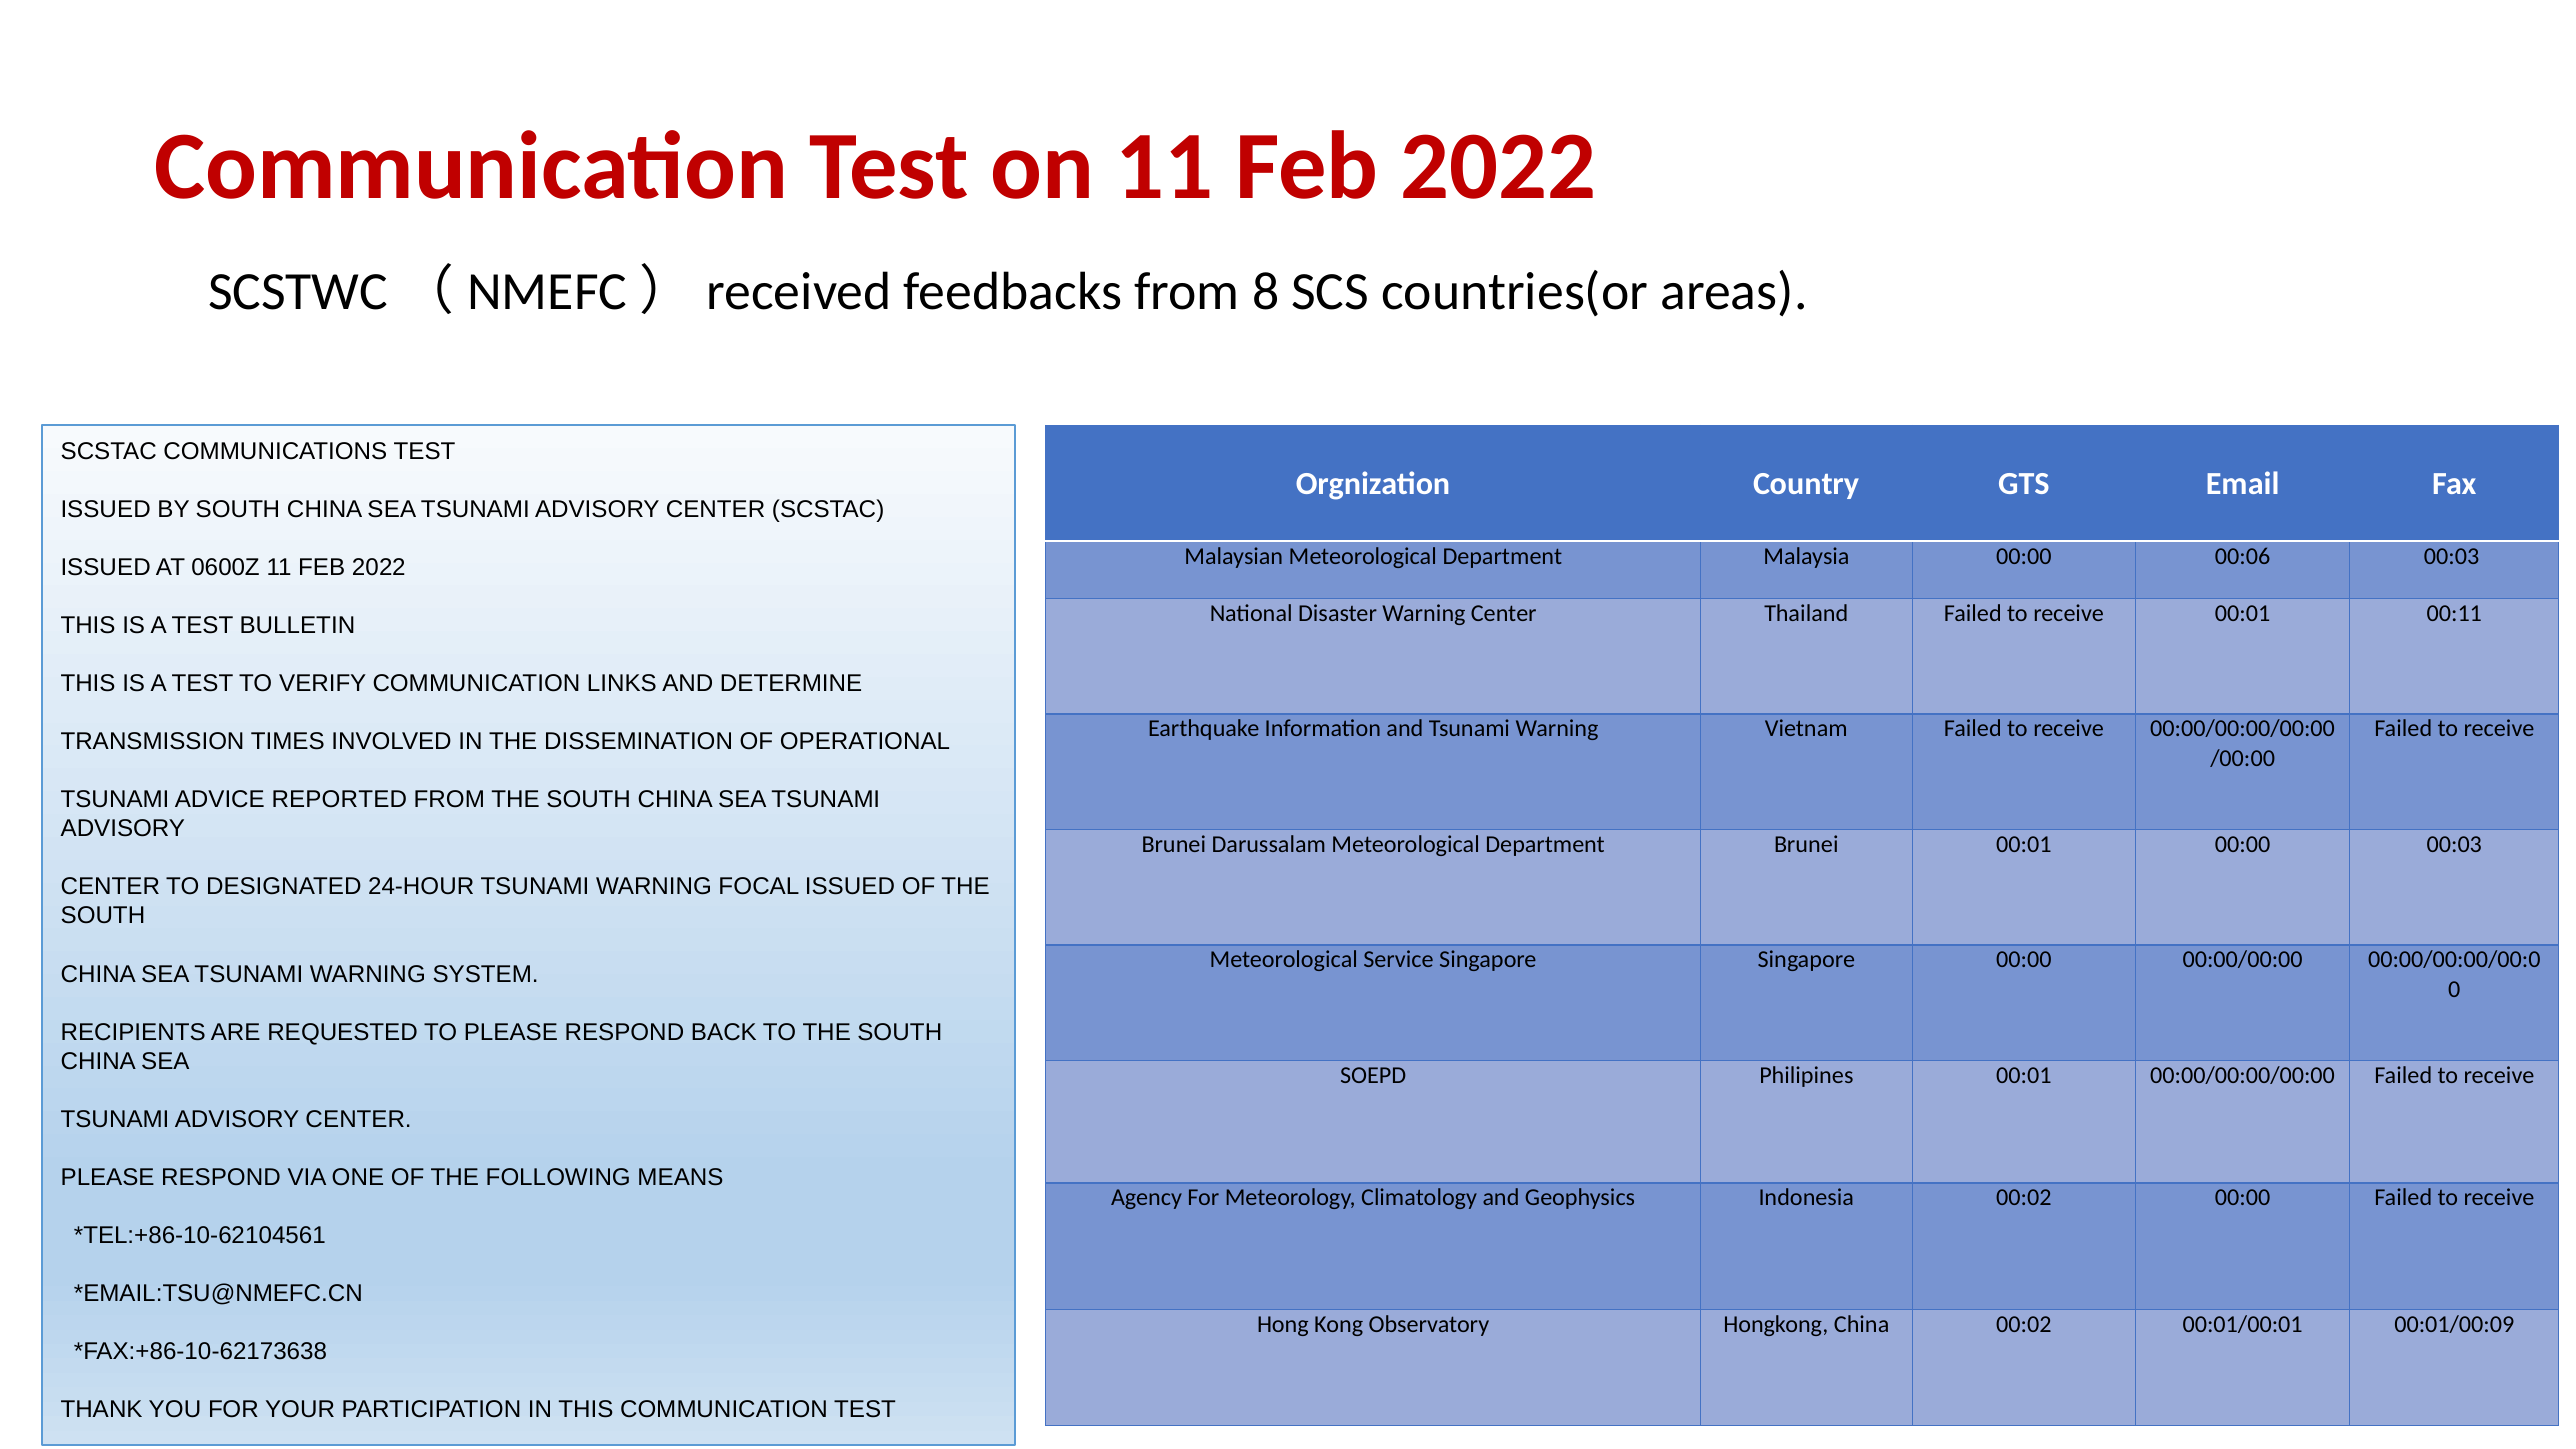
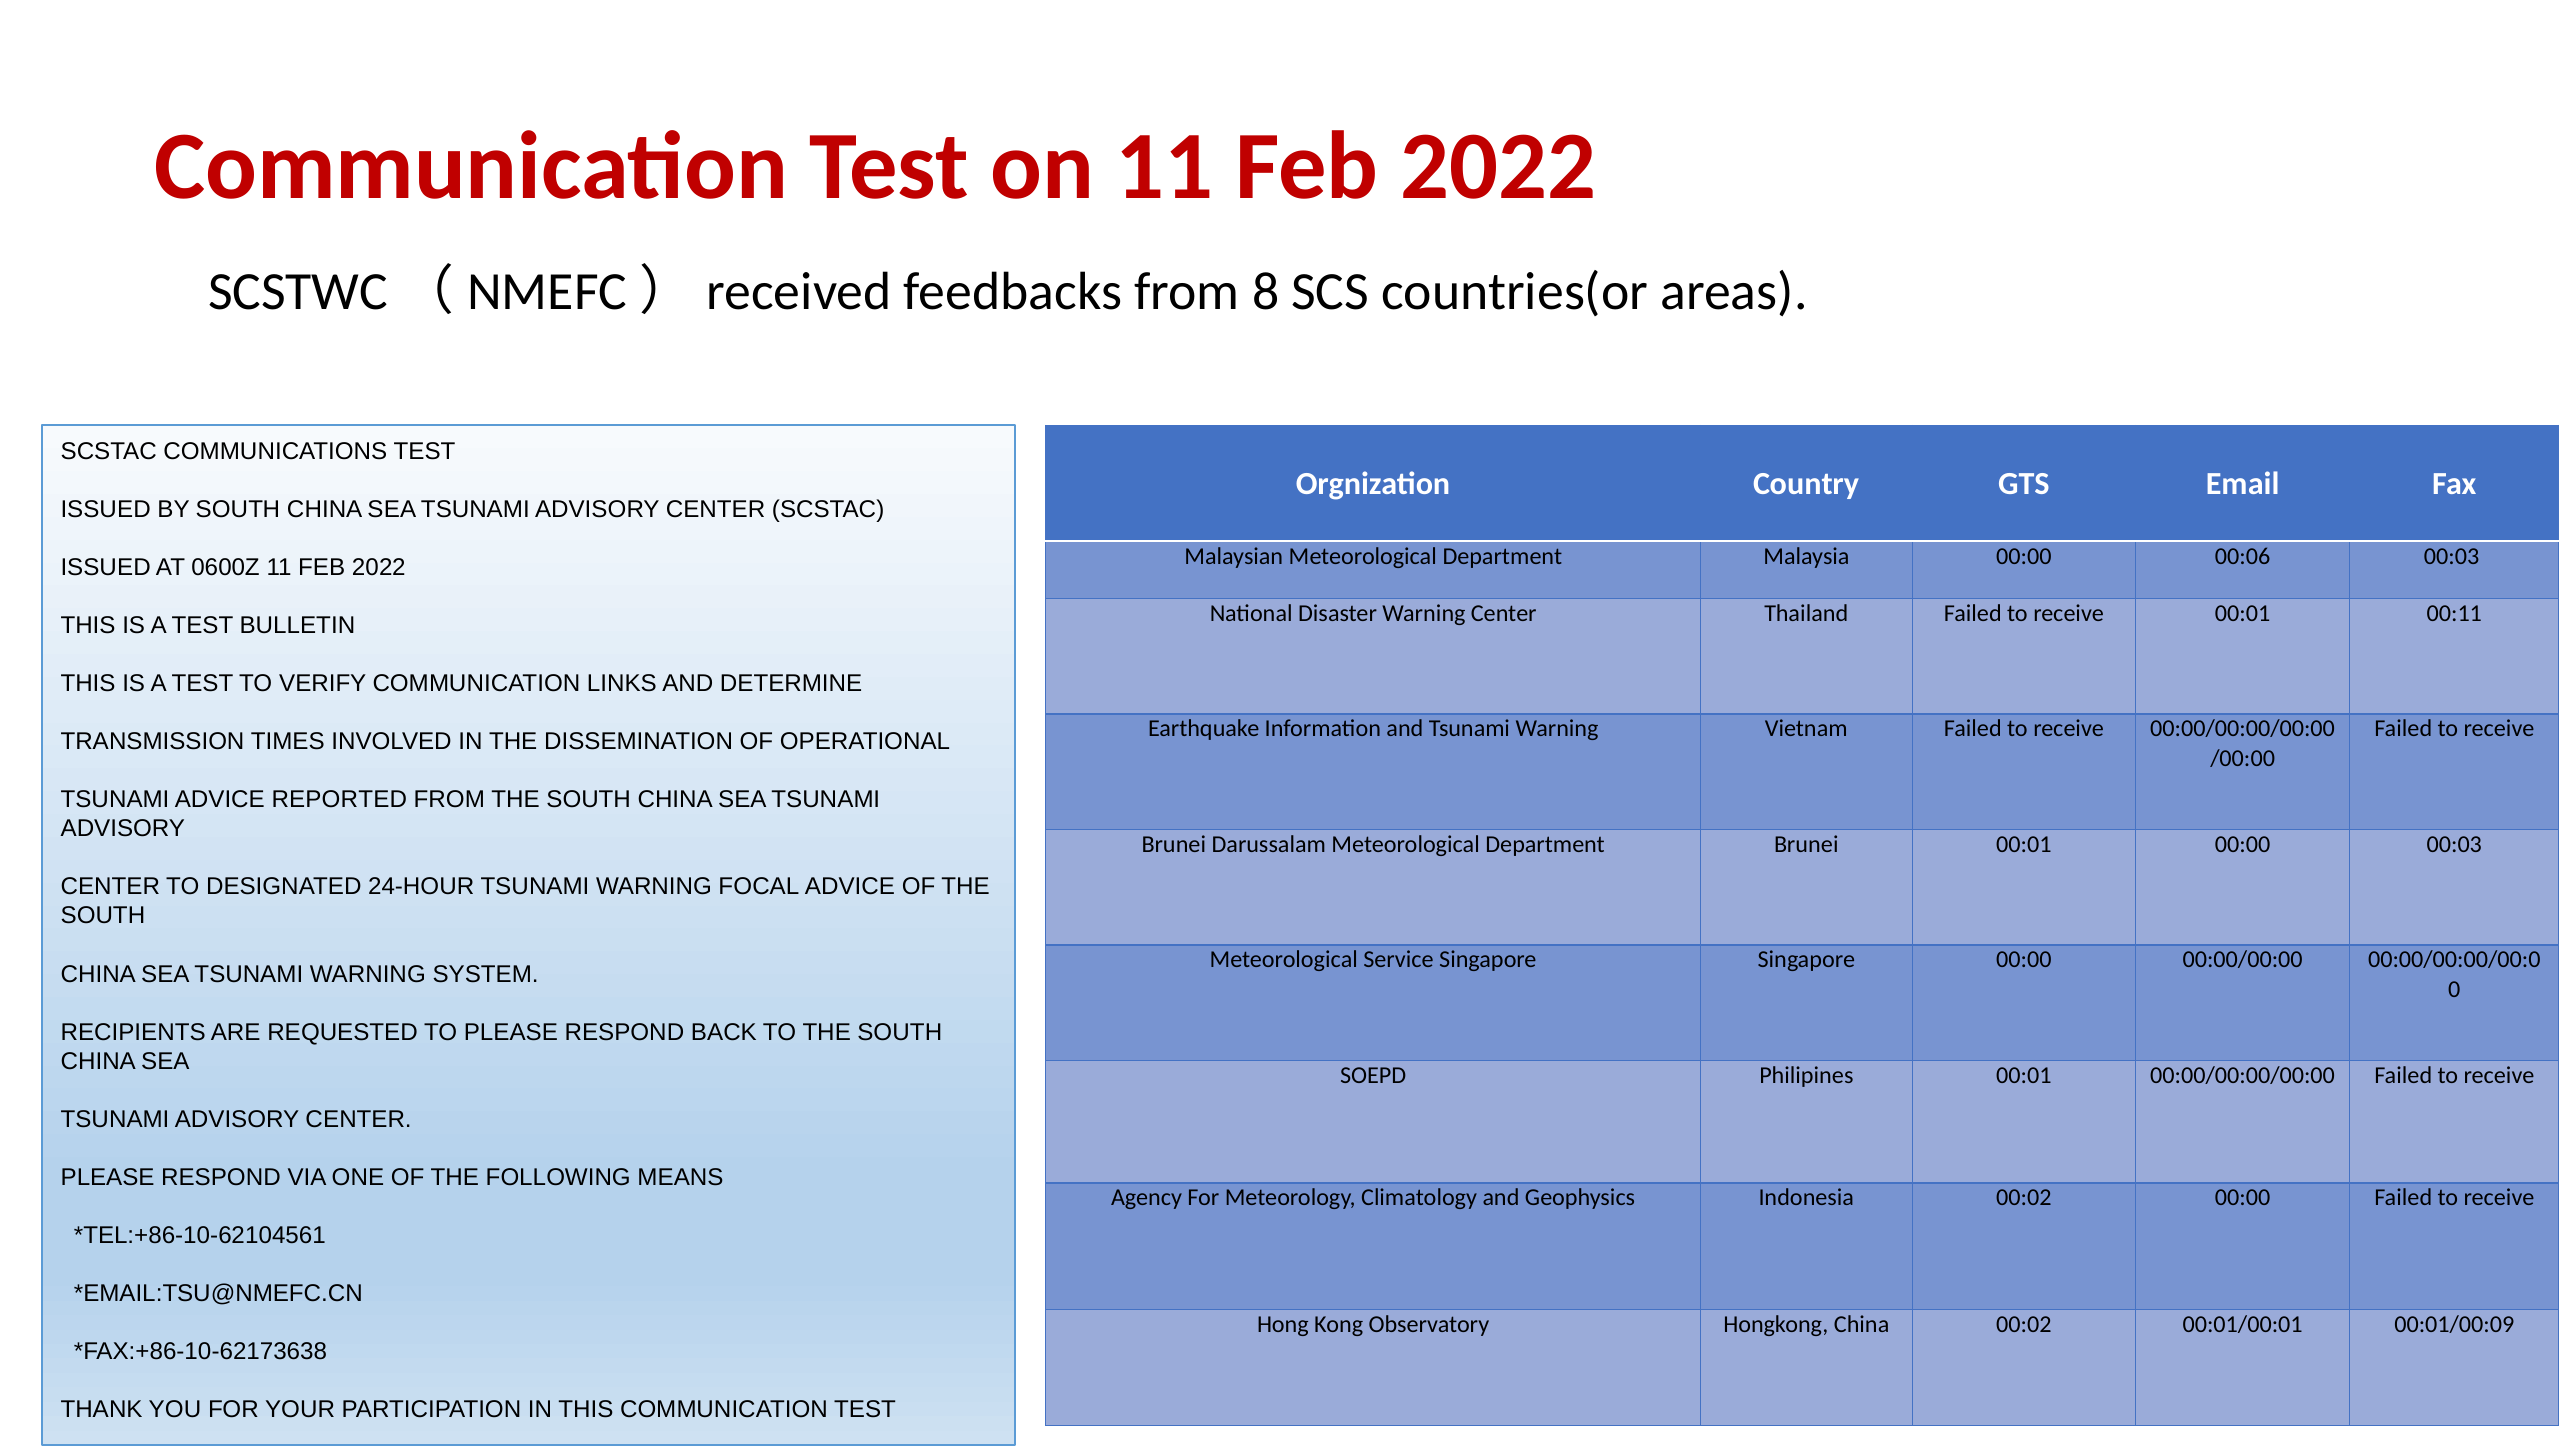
FOCAL ISSUED: ISSUED -> ADVICE (850, 887)
